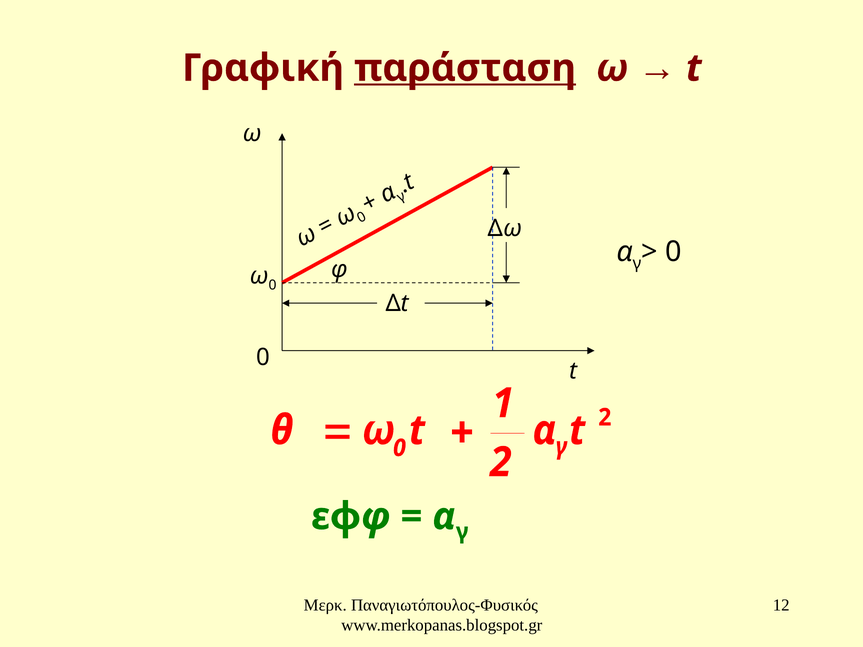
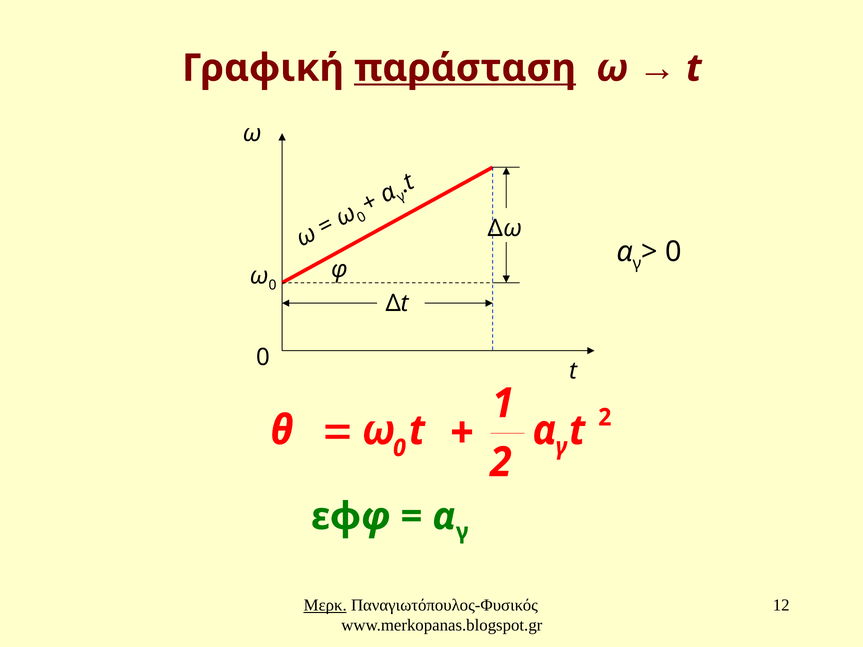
Μερκ underline: none -> present (325, 605)
